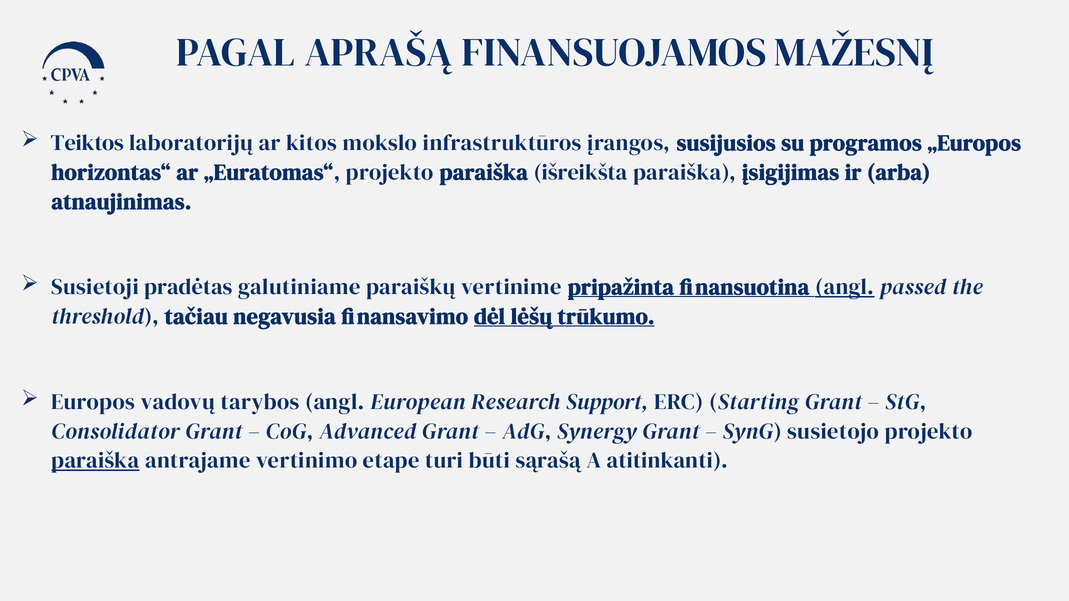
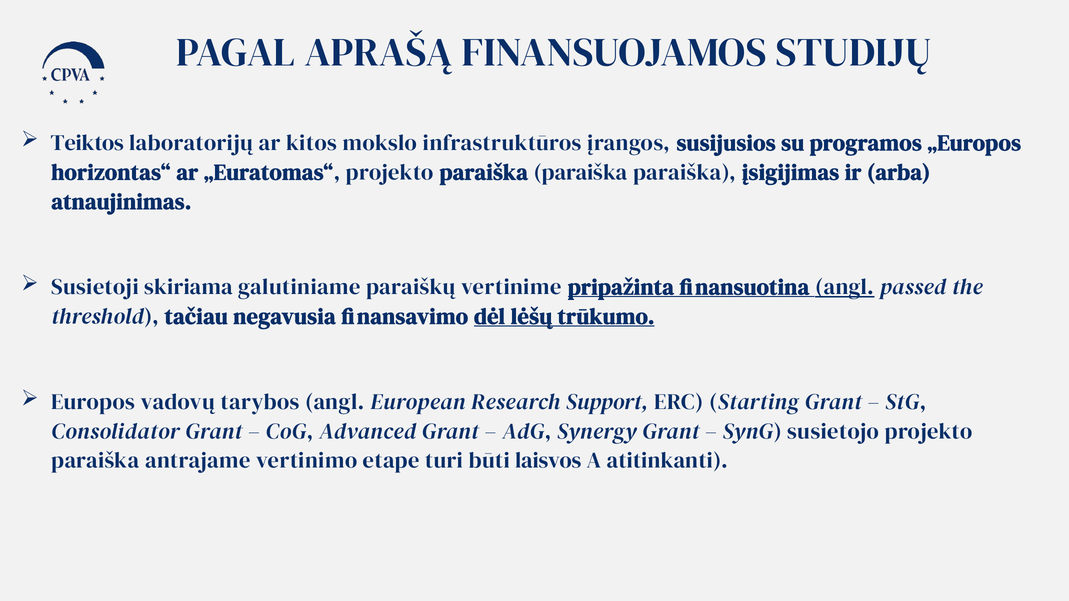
MAŽESNĮ: MAŽESNĮ -> STUDIJŲ (854, 53)
projekto paraiška išreikšta: išreikšta -> paraiška (581, 172)
pradėtas: pradėtas -> skiriama (189, 287)
paraiška underline: present -> none (95, 461)
sąrašą: sąrašą -> laisvos (548, 461)
